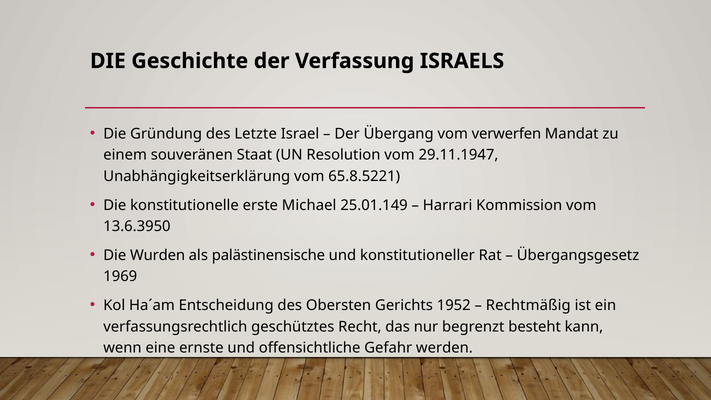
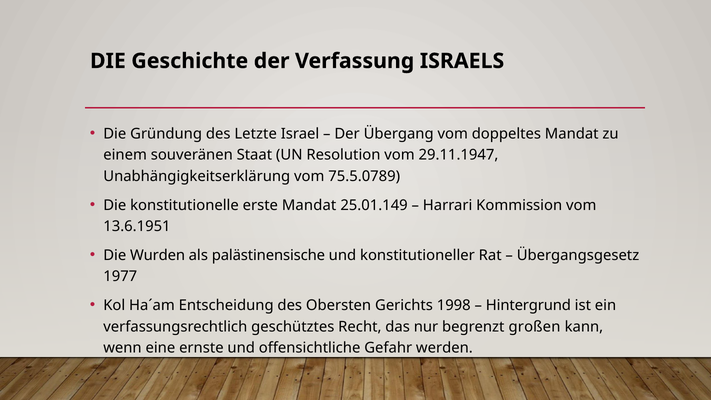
verwerfen: verwerfen -> doppeltes (506, 134)
65.8.5221: 65.8.5221 -> 75.5.0789 (364, 176)
erste Michael: Michael -> Mandat (309, 205)
13.6.3950: 13.6.3950 -> 13.6.1951 (137, 226)
1969: 1969 -> 1977 (120, 276)
1952: 1952 -> 1998 (454, 305)
Rechtmäßig: Rechtmäßig -> Hintergrund (528, 305)
besteht: besteht -> großen (535, 327)
